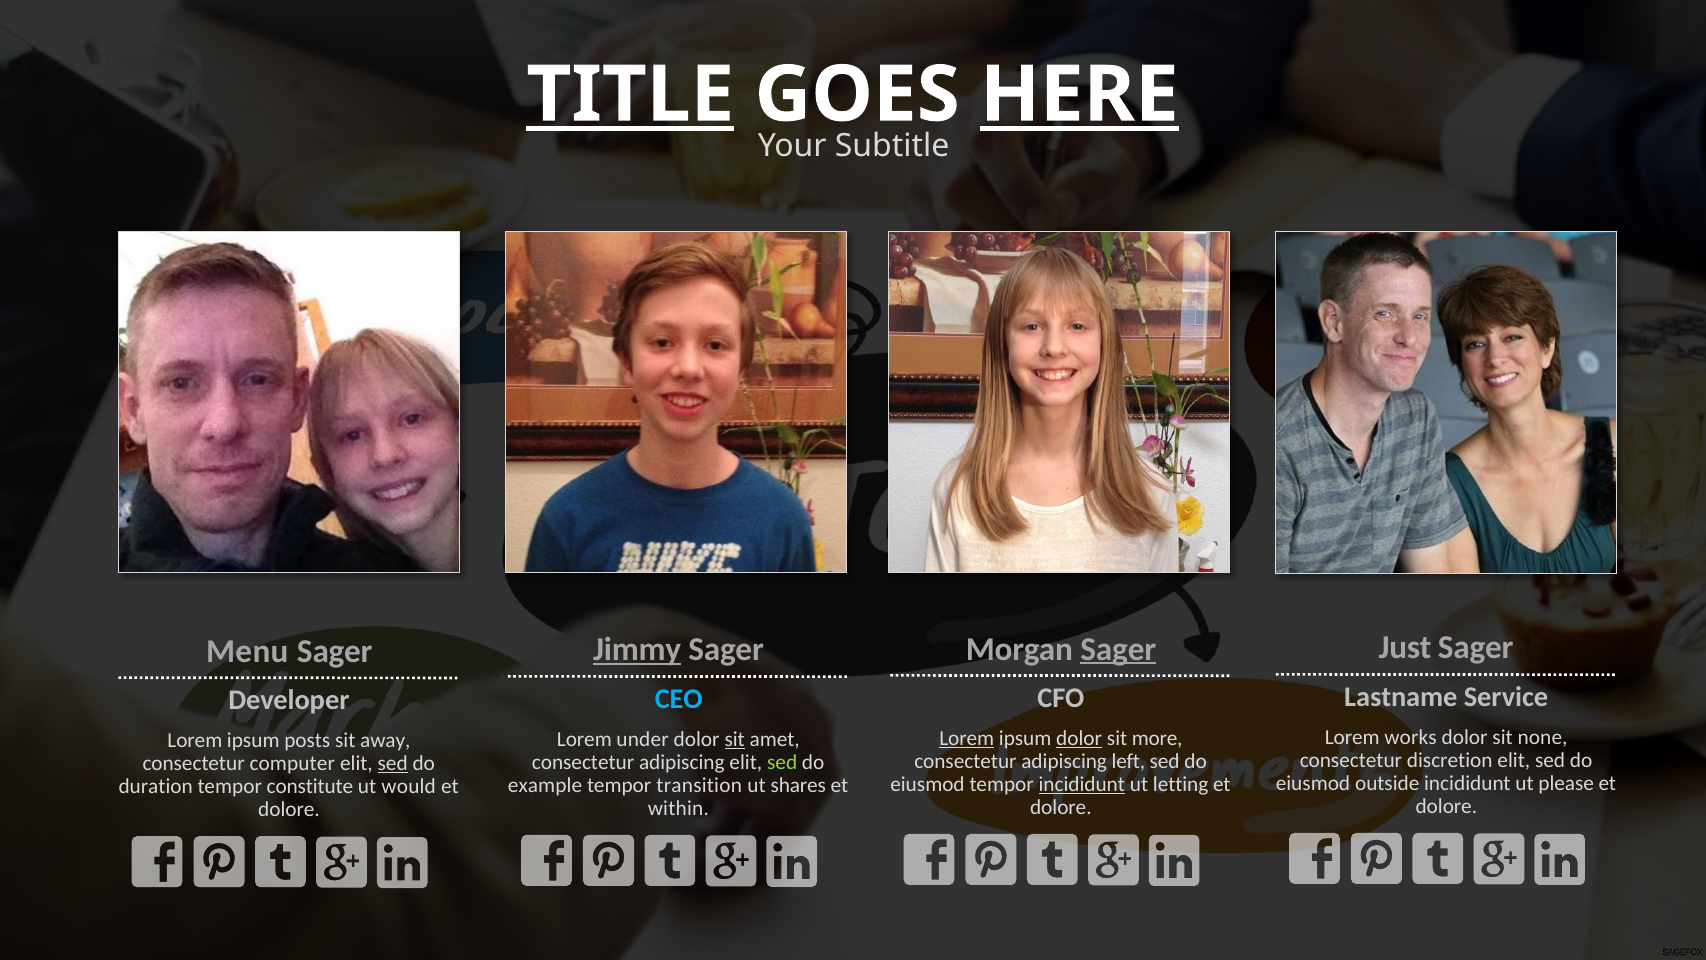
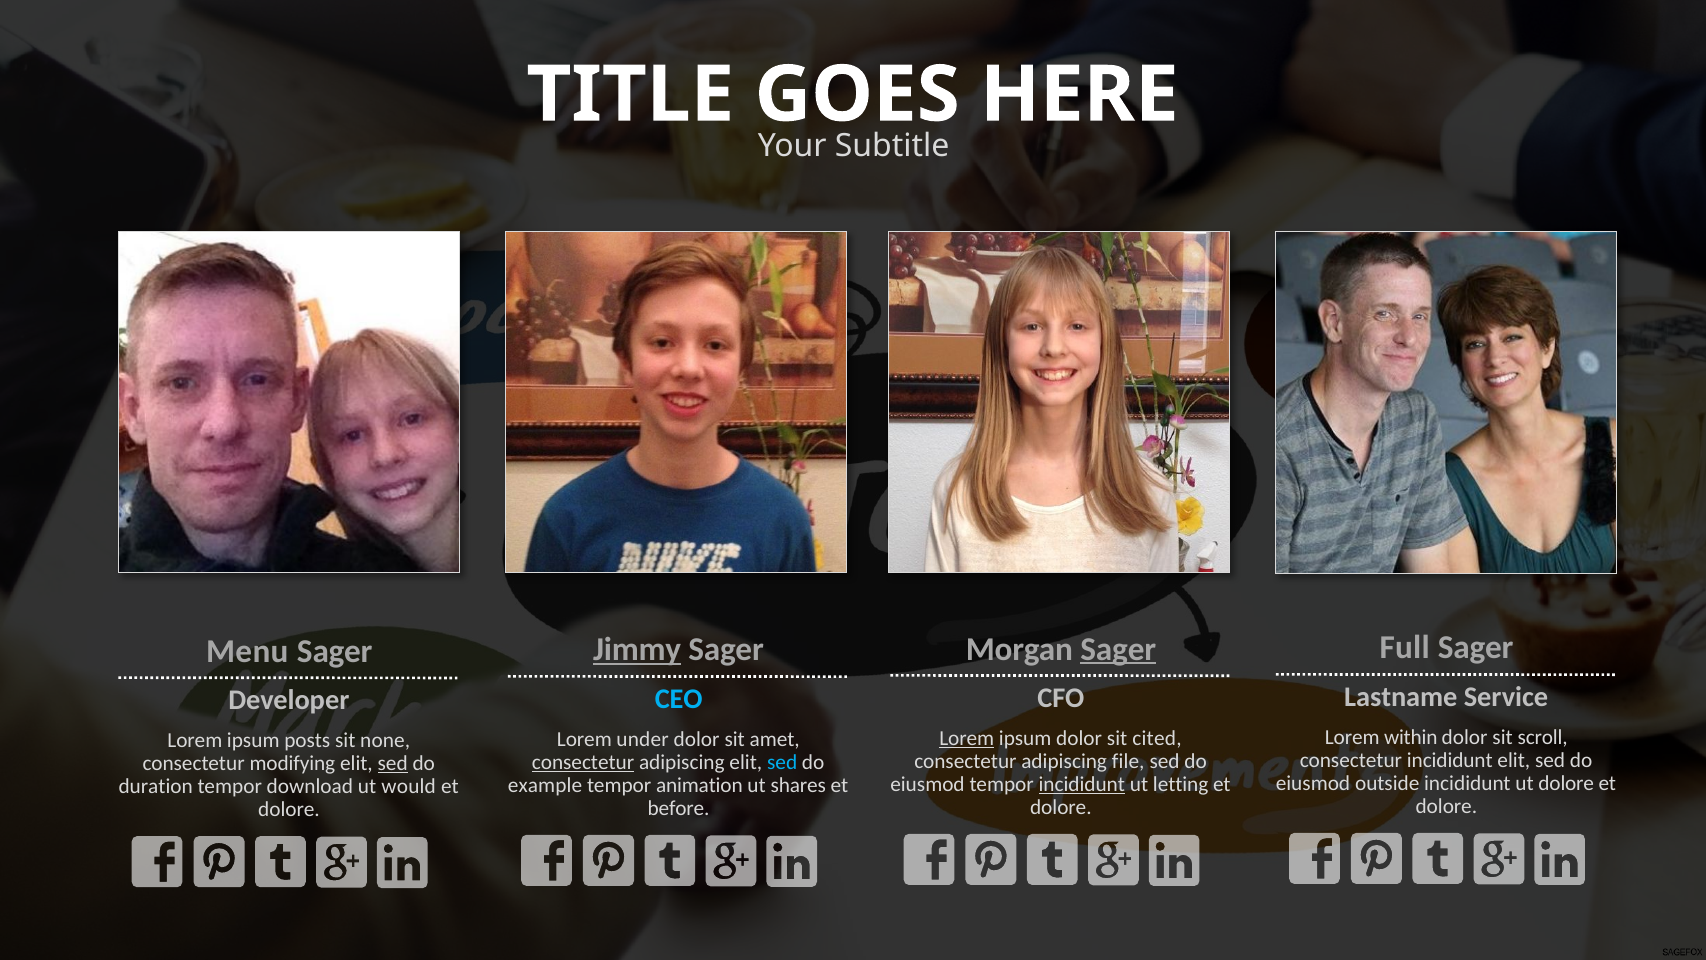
TITLE underline: present -> none (630, 95)
HERE underline: present -> none (1079, 95)
Just: Just -> Full (1405, 648)
works: works -> within (1411, 737)
none: none -> scroll (1543, 737)
dolor underline: present -> none (1079, 738)
more: more -> cited (1157, 738)
sit underline: present -> none (735, 739)
away: away -> none (385, 740)
consectetur discretion: discretion -> incididunt (1450, 760)
left: left -> file (1128, 761)
consectetur underline: none -> present (583, 762)
sed colour: light green -> light blue (782, 762)
computer: computer -> modifying (292, 763)
ut please: please -> dolore (1566, 783)
transition: transition -> animation (699, 785)
constitute: constitute -> download (310, 786)
within: within -> before (679, 808)
